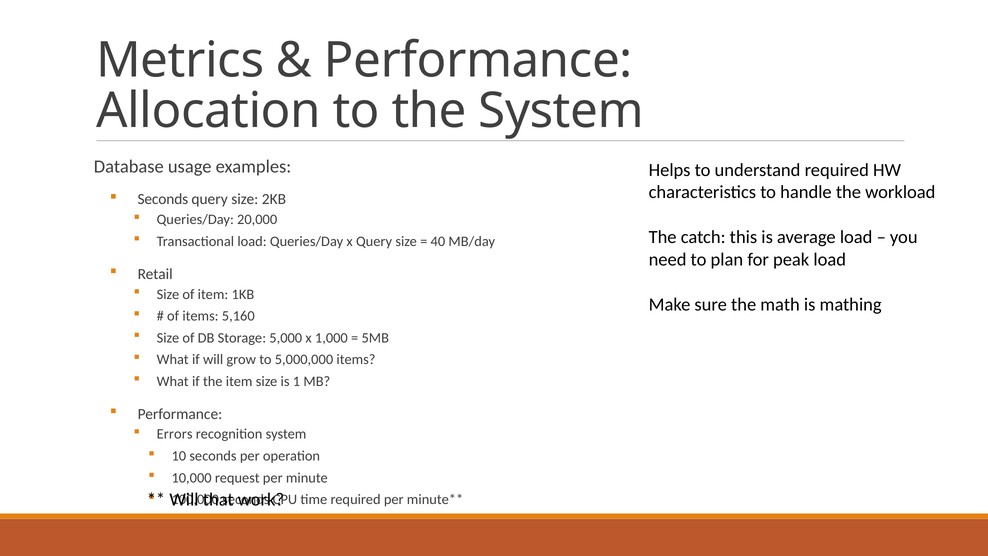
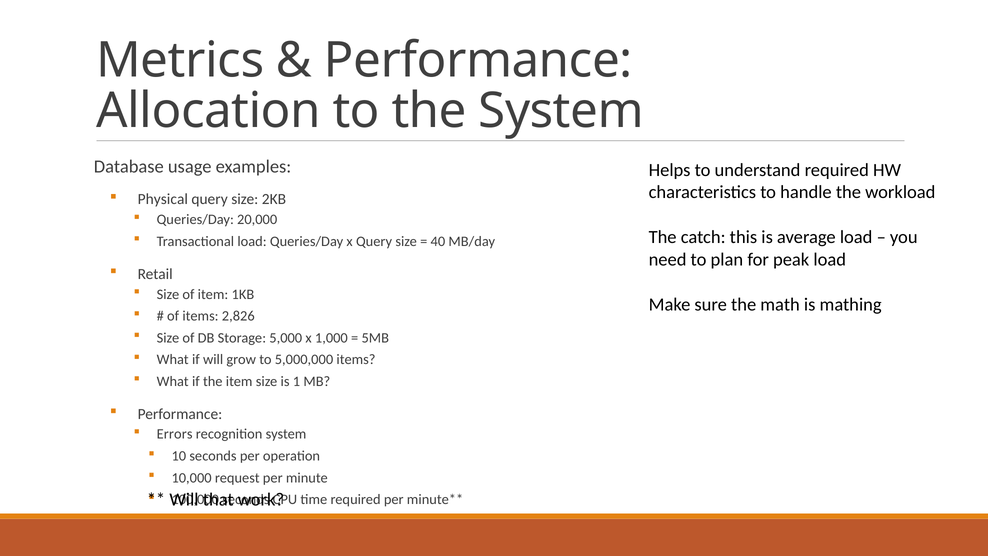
Seconds: Seconds -> Physical (163, 199)
5,160: 5,160 -> 2,826 (238, 316)
